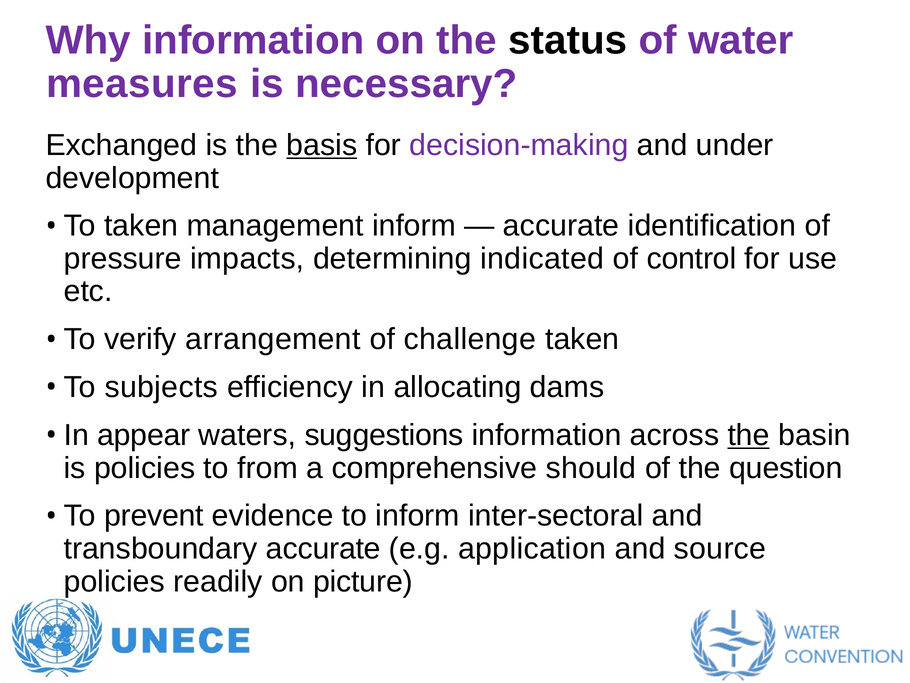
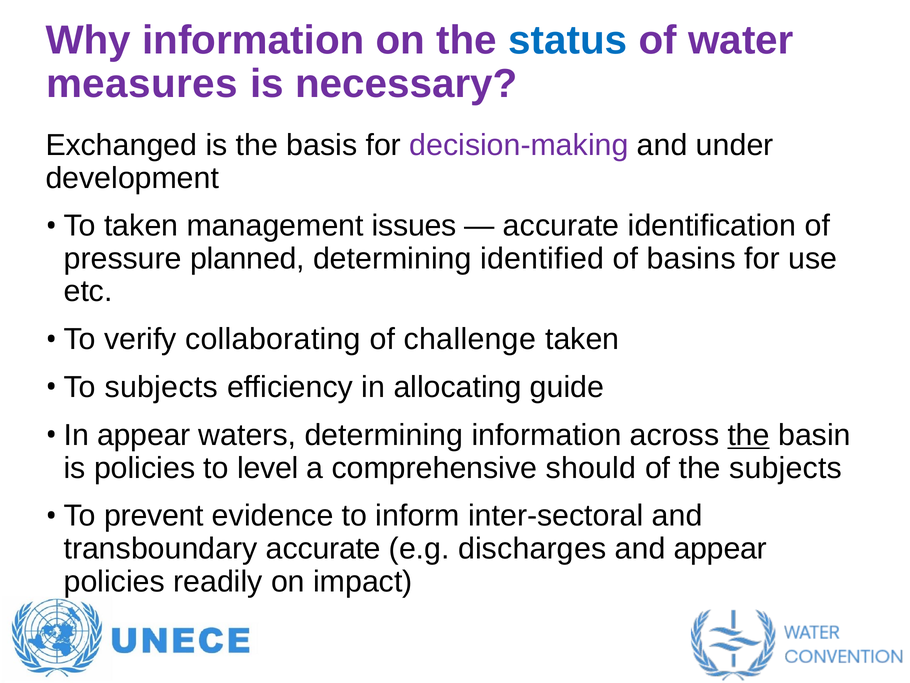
status colour: black -> blue (568, 40)
basis underline: present -> none (322, 145)
management inform: inform -> issues (414, 226)
impacts: impacts -> planned (247, 259)
indicated: indicated -> identified (542, 259)
control: control -> basins (691, 259)
arrangement: arrangement -> collaborating (273, 339)
dams: dams -> guide (567, 387)
waters suggestions: suggestions -> determining (384, 435)
from: from -> level (268, 468)
the question: question -> subjects (786, 468)
application: application -> discharges (532, 548)
and source: source -> appear (720, 548)
picture: picture -> impact (363, 581)
